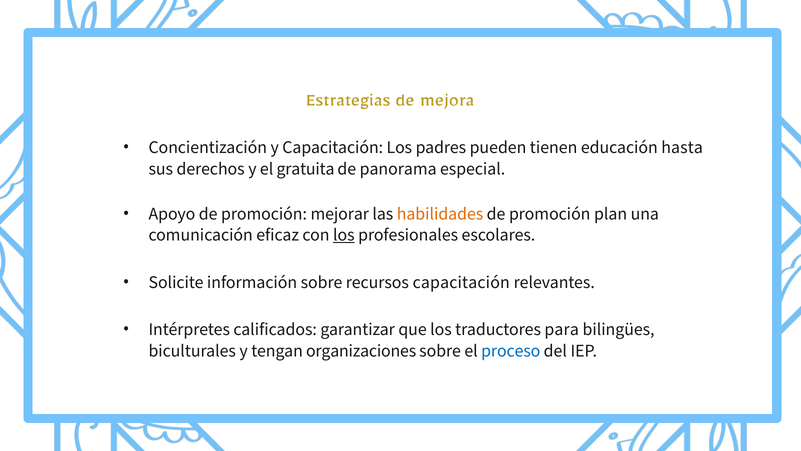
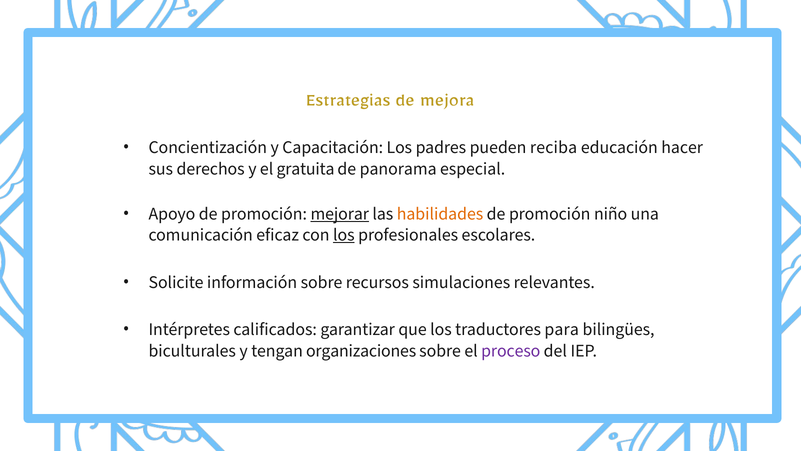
tienen: tienen -> reciba (554, 147)
hasta: hasta -> hacer (682, 147)
mejorar underline: none -> present (340, 213)
plan: plan -> niño (611, 213)
recursos capacitación: capacitación -> simulaciones (461, 282)
proceso colour: blue -> purple (511, 350)
